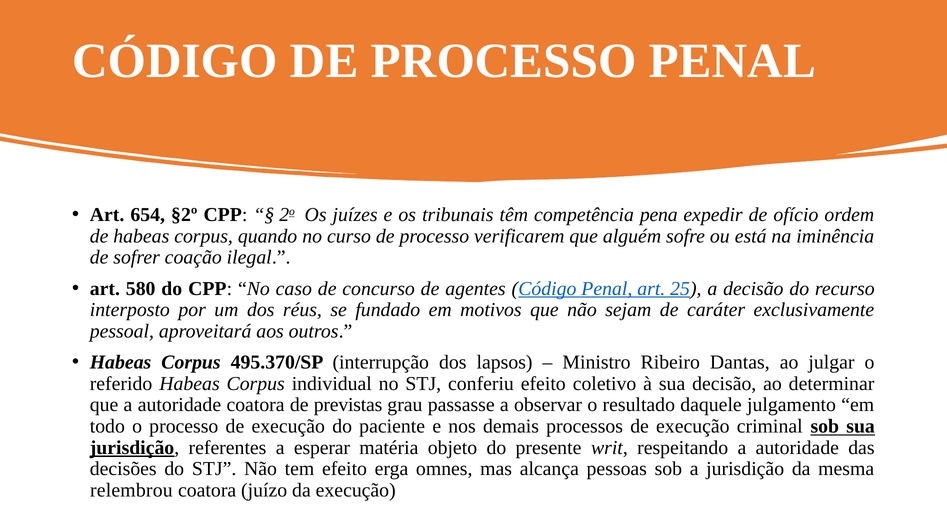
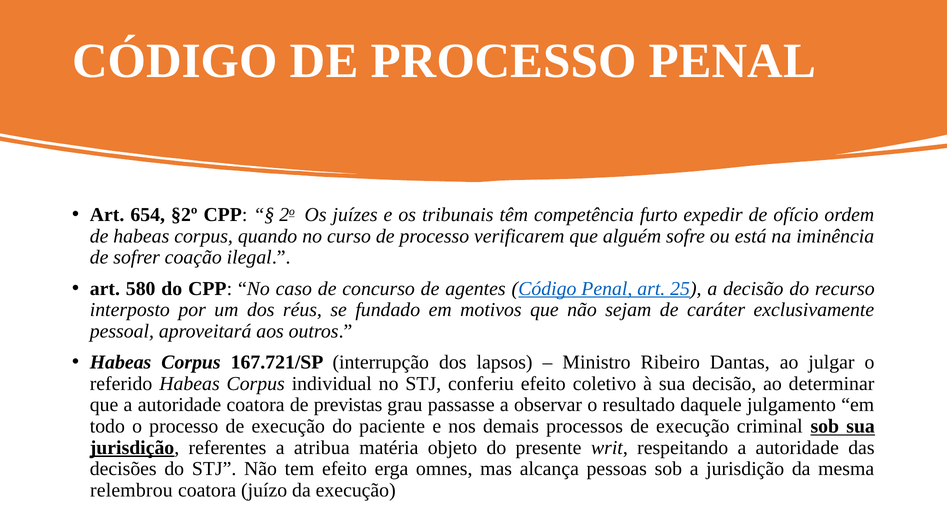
pena: pena -> furto (659, 215)
495.370/SP: 495.370/SP -> 167.721/SP (277, 363)
esperar: esperar -> atribua (322, 448)
